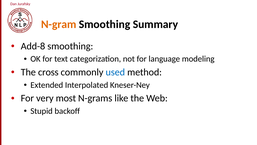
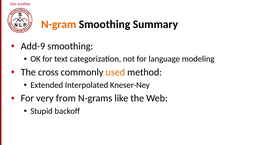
Add-8: Add-8 -> Add-9 (33, 46)
used colour: blue -> orange (115, 72)
most: most -> from (66, 98)
